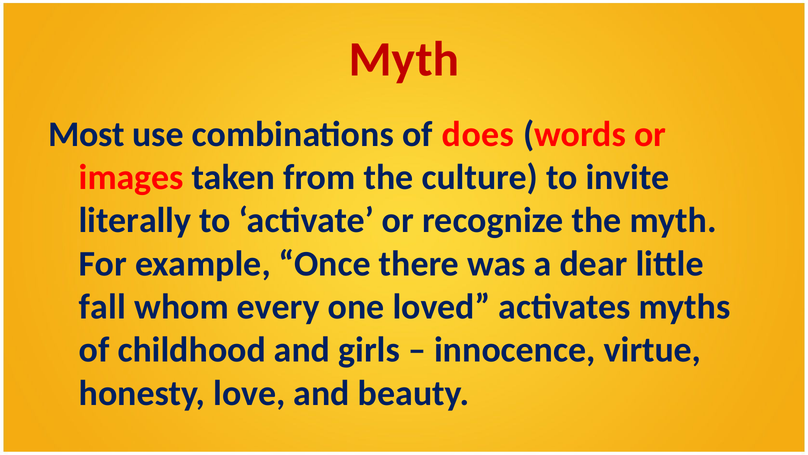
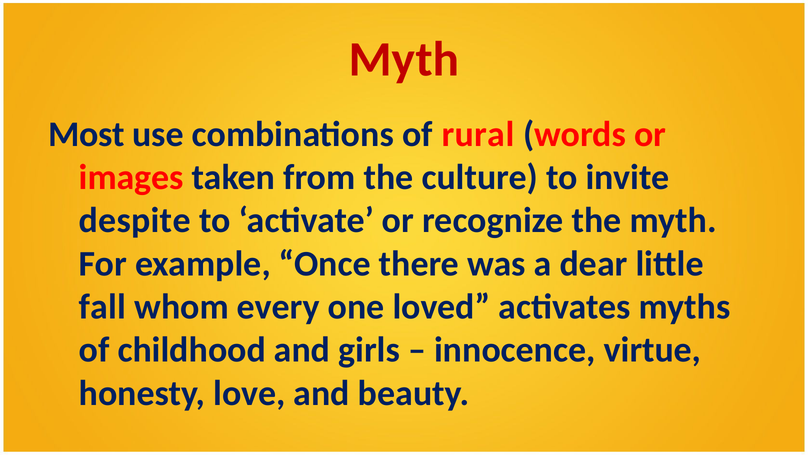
does: does -> rural (478, 134)
literally: literally -> despite (135, 220)
